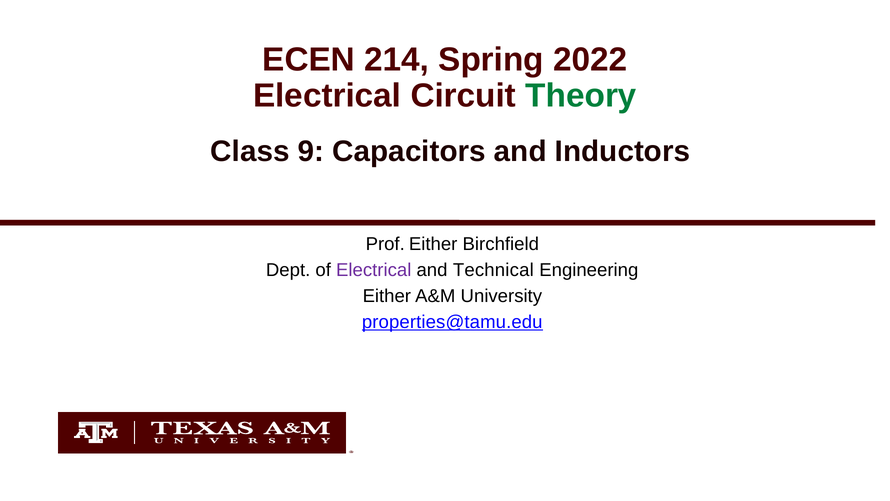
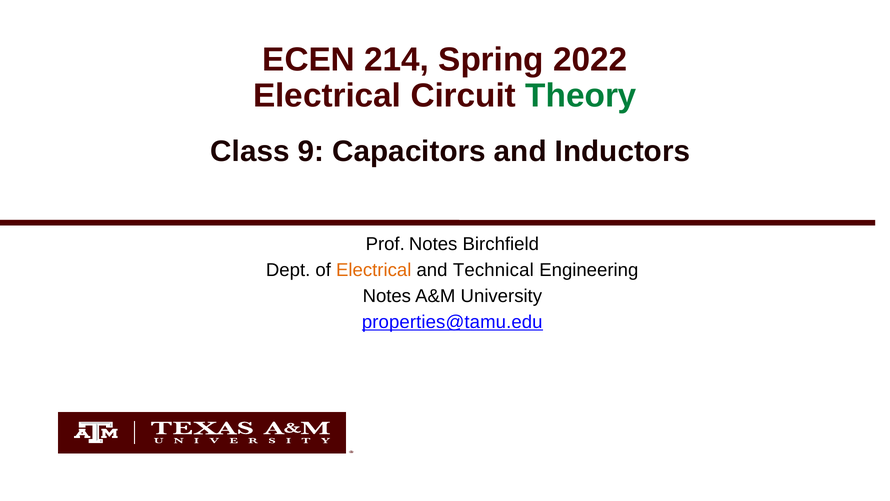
Prof Either: Either -> Notes (433, 244)
Electrical colour: purple -> orange (374, 270)
Either: Either -> Notes (387, 296)
